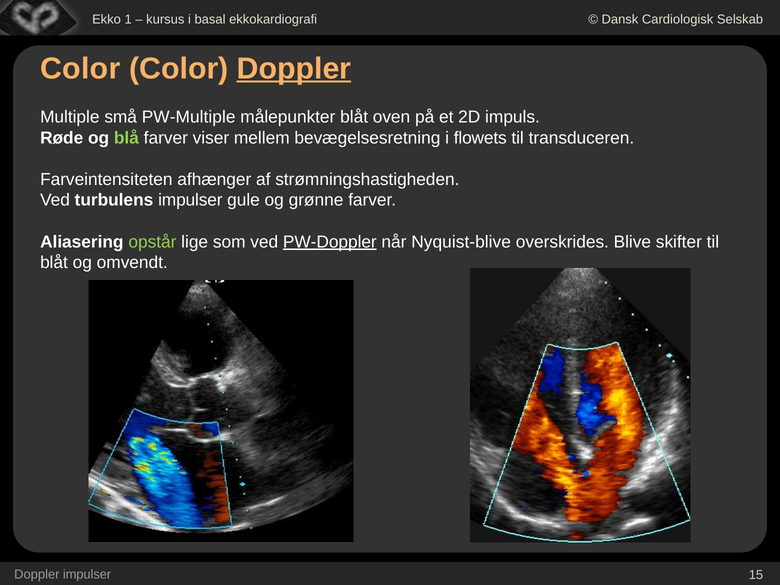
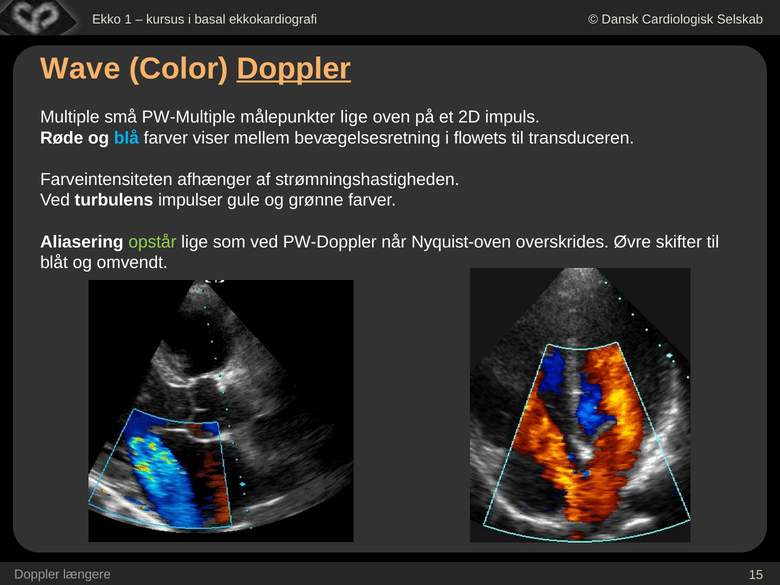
Color: Color -> Wave (80, 69)
målepunkter blåt: blåt -> lige (354, 117)
blå colour: light green -> light blue (126, 138)
PW-Doppler underline: present -> none (330, 242)
Nyquist-blive: Nyquist-blive -> Nyquist-oven (461, 242)
Blive: Blive -> Øvre (632, 242)
Doppler impulser: impulser -> længere (87, 575)
